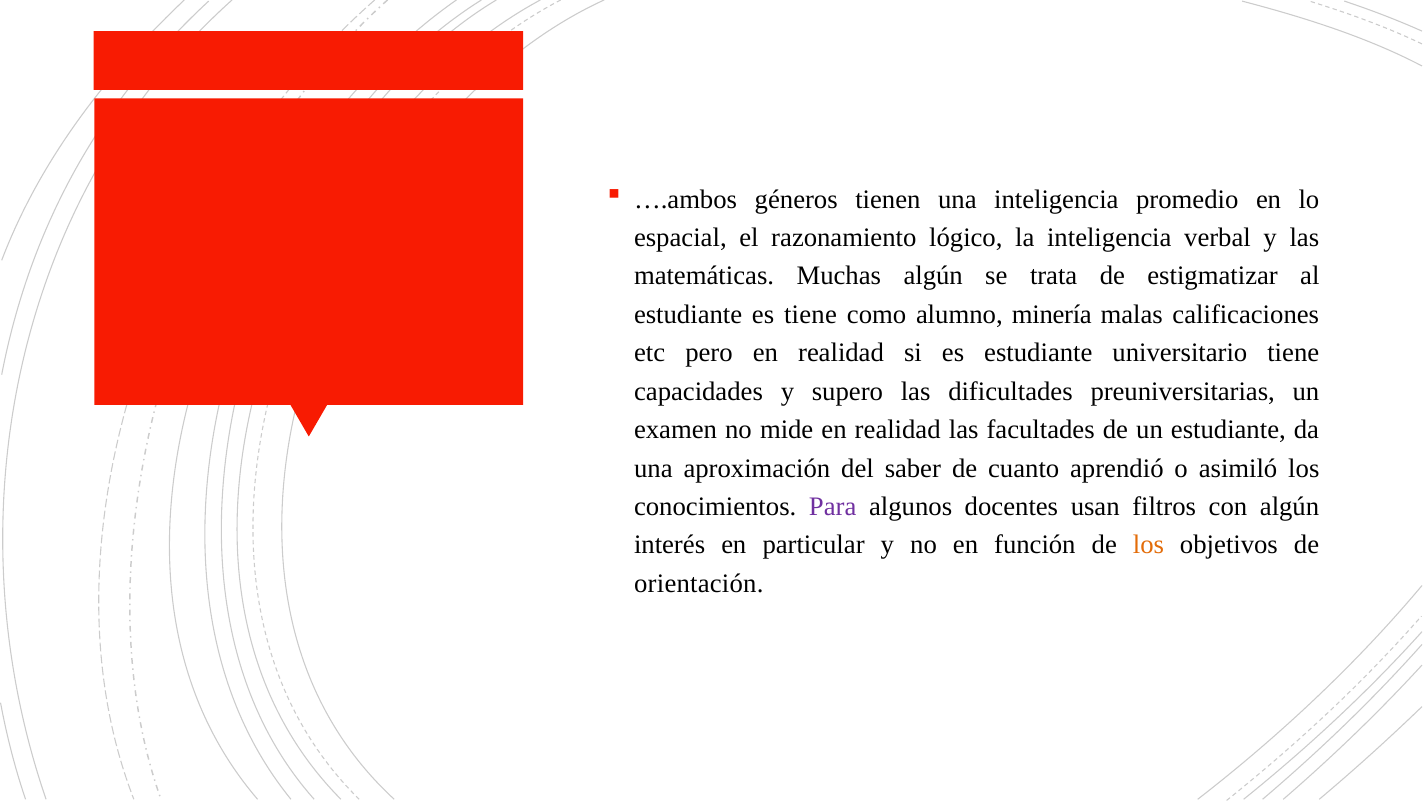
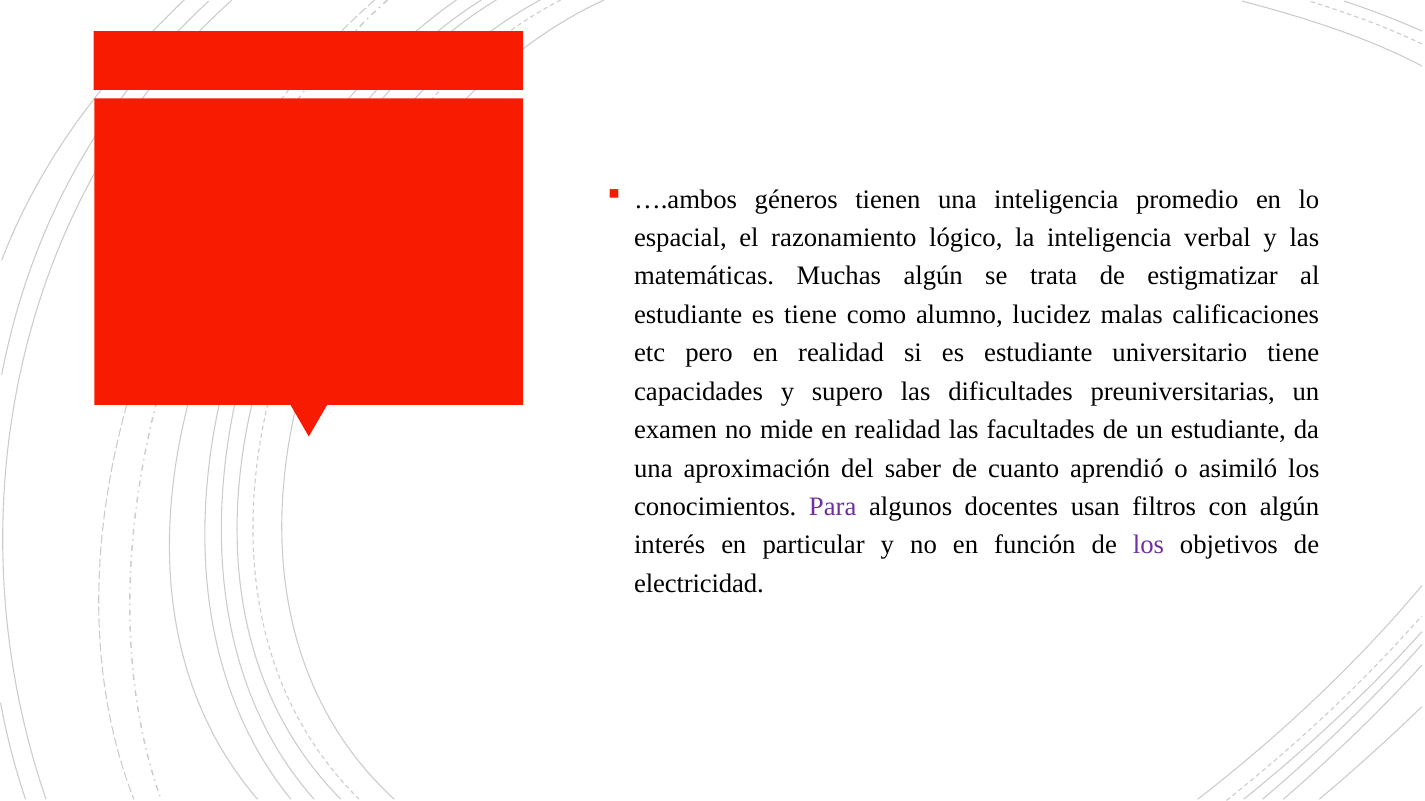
minería: minería -> lucidez (1052, 315)
los colour: orange -> purple (1149, 546)
orientación: orientación -> electricidad (699, 584)
